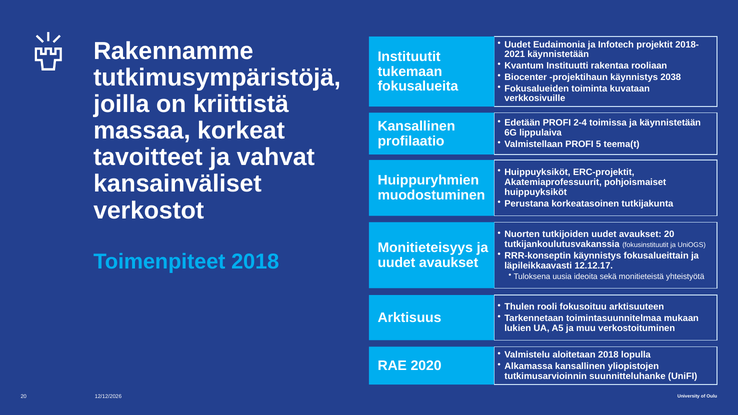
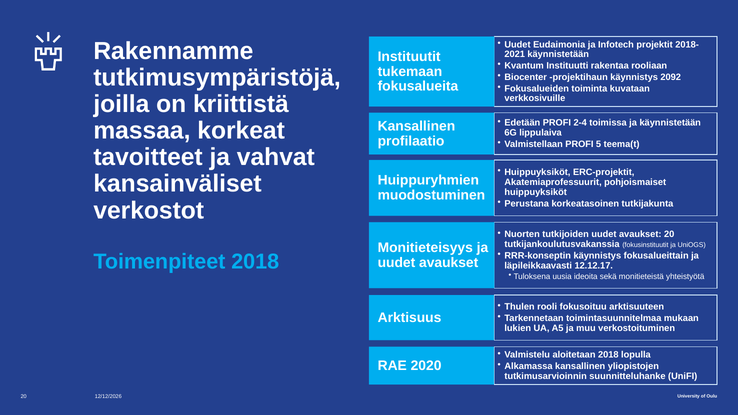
2038: 2038 -> 2092 (671, 77)
